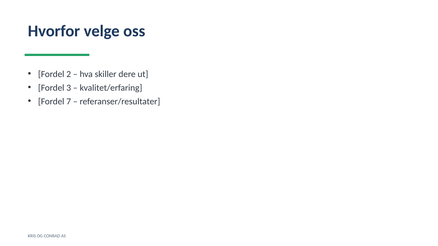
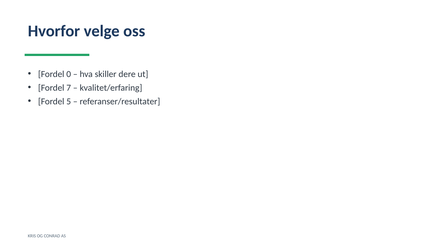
2: 2 -> 0 (69, 74)
3: 3 -> 7 (69, 88)
7: 7 -> 5 (69, 102)
